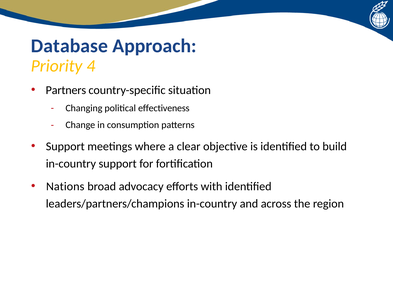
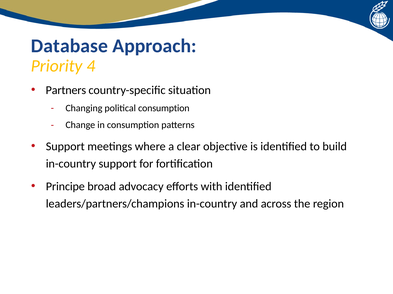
political effectiveness: effectiveness -> consumption (164, 108)
Nations: Nations -> Principe (65, 187)
